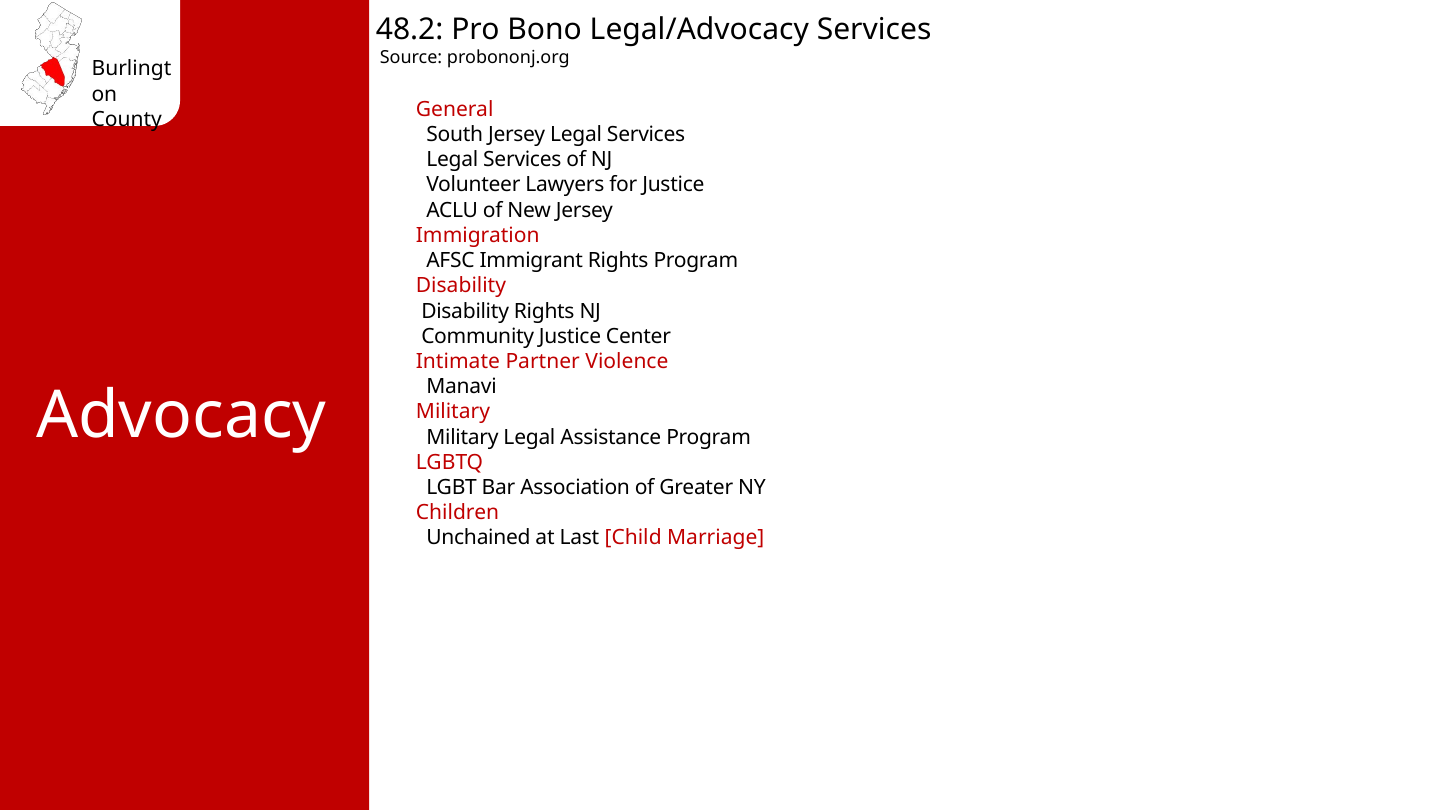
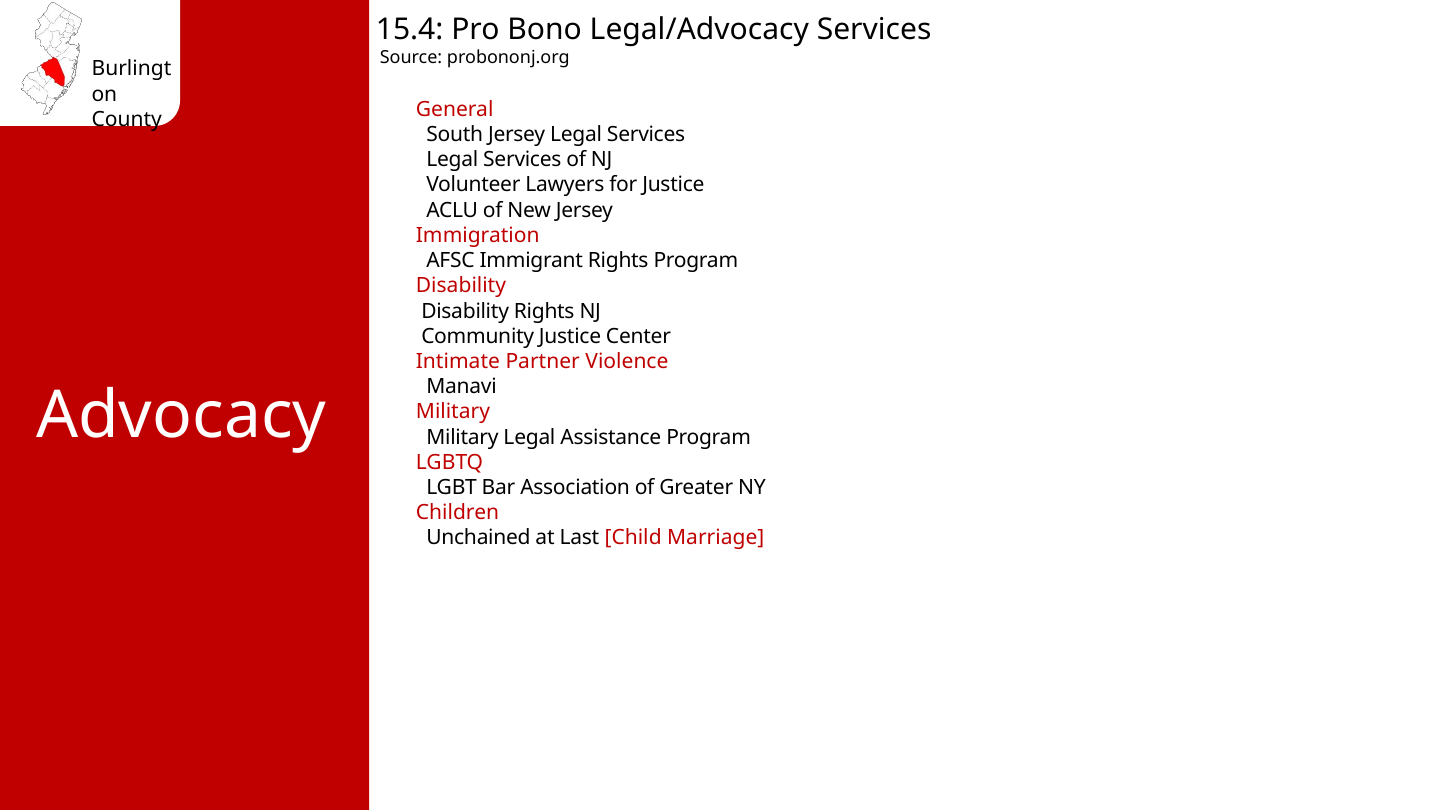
48.2: 48.2 -> 15.4 (410, 30)
